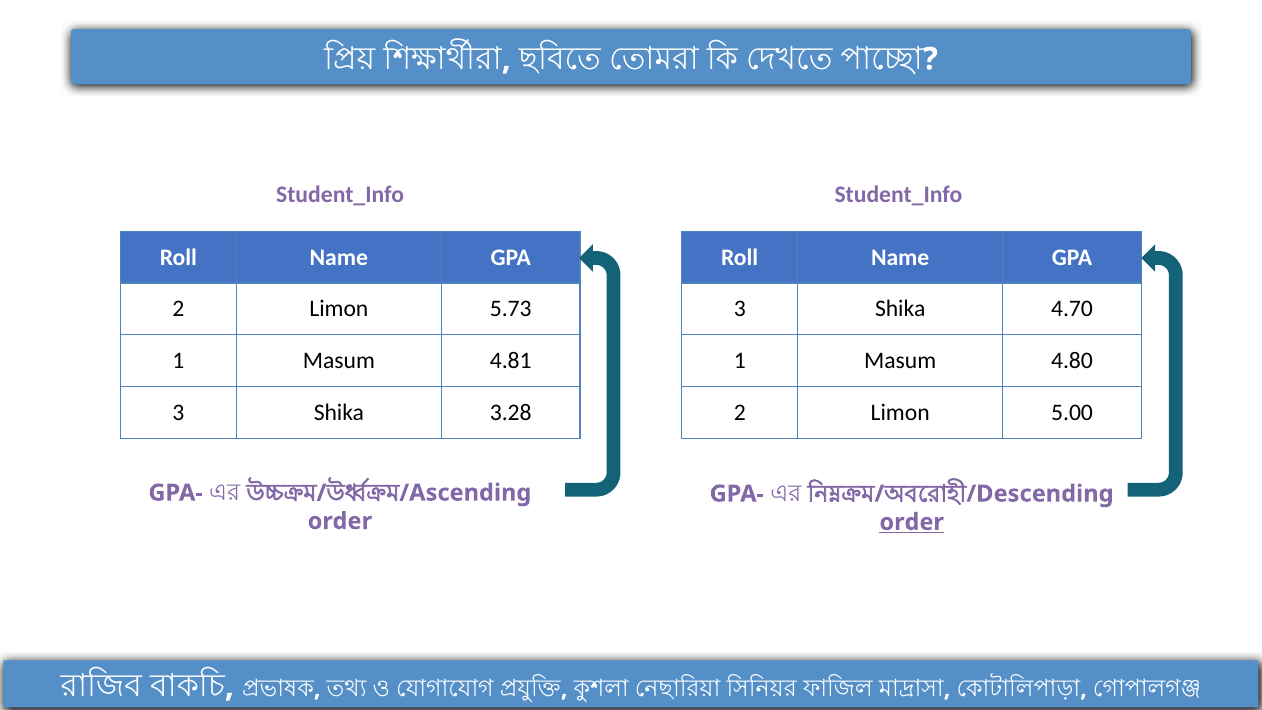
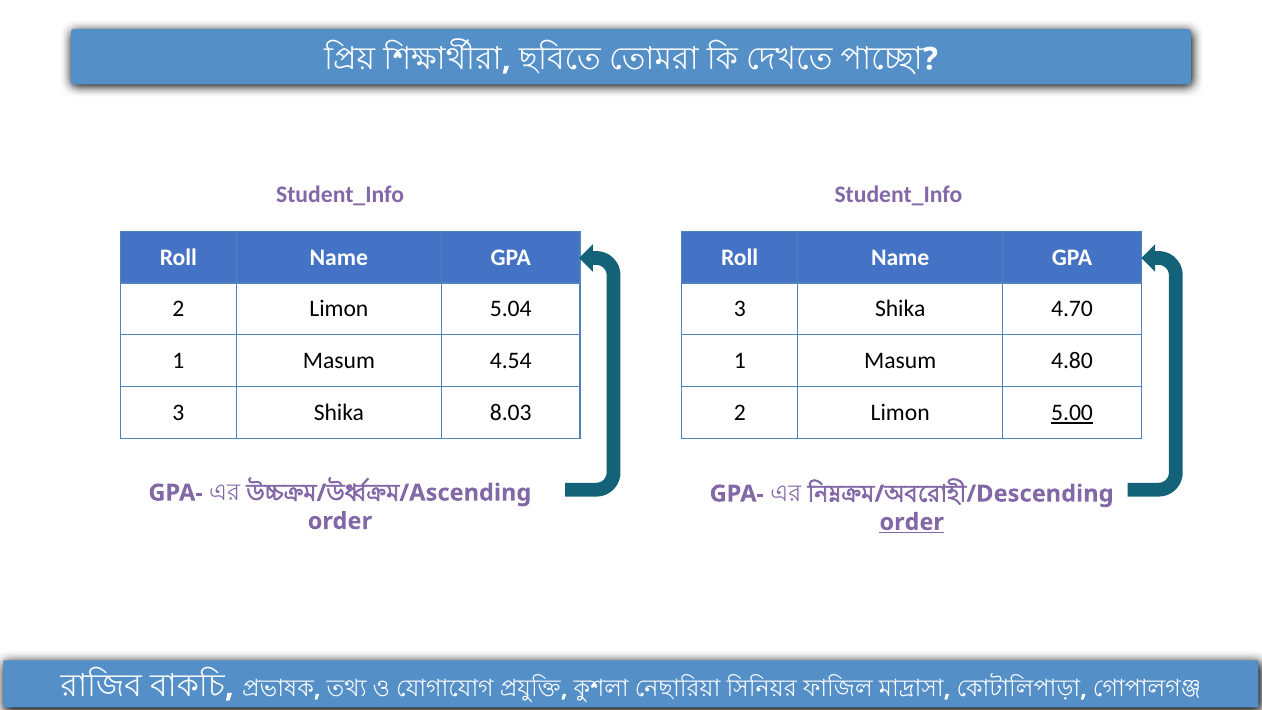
5.73: 5.73 -> 5.04 (511, 309)
4.81: 4.81 -> 4.54 (511, 361)
3.28: 3.28 -> 8.03 (511, 413)
5.00 underline: none -> present (1072, 413)
